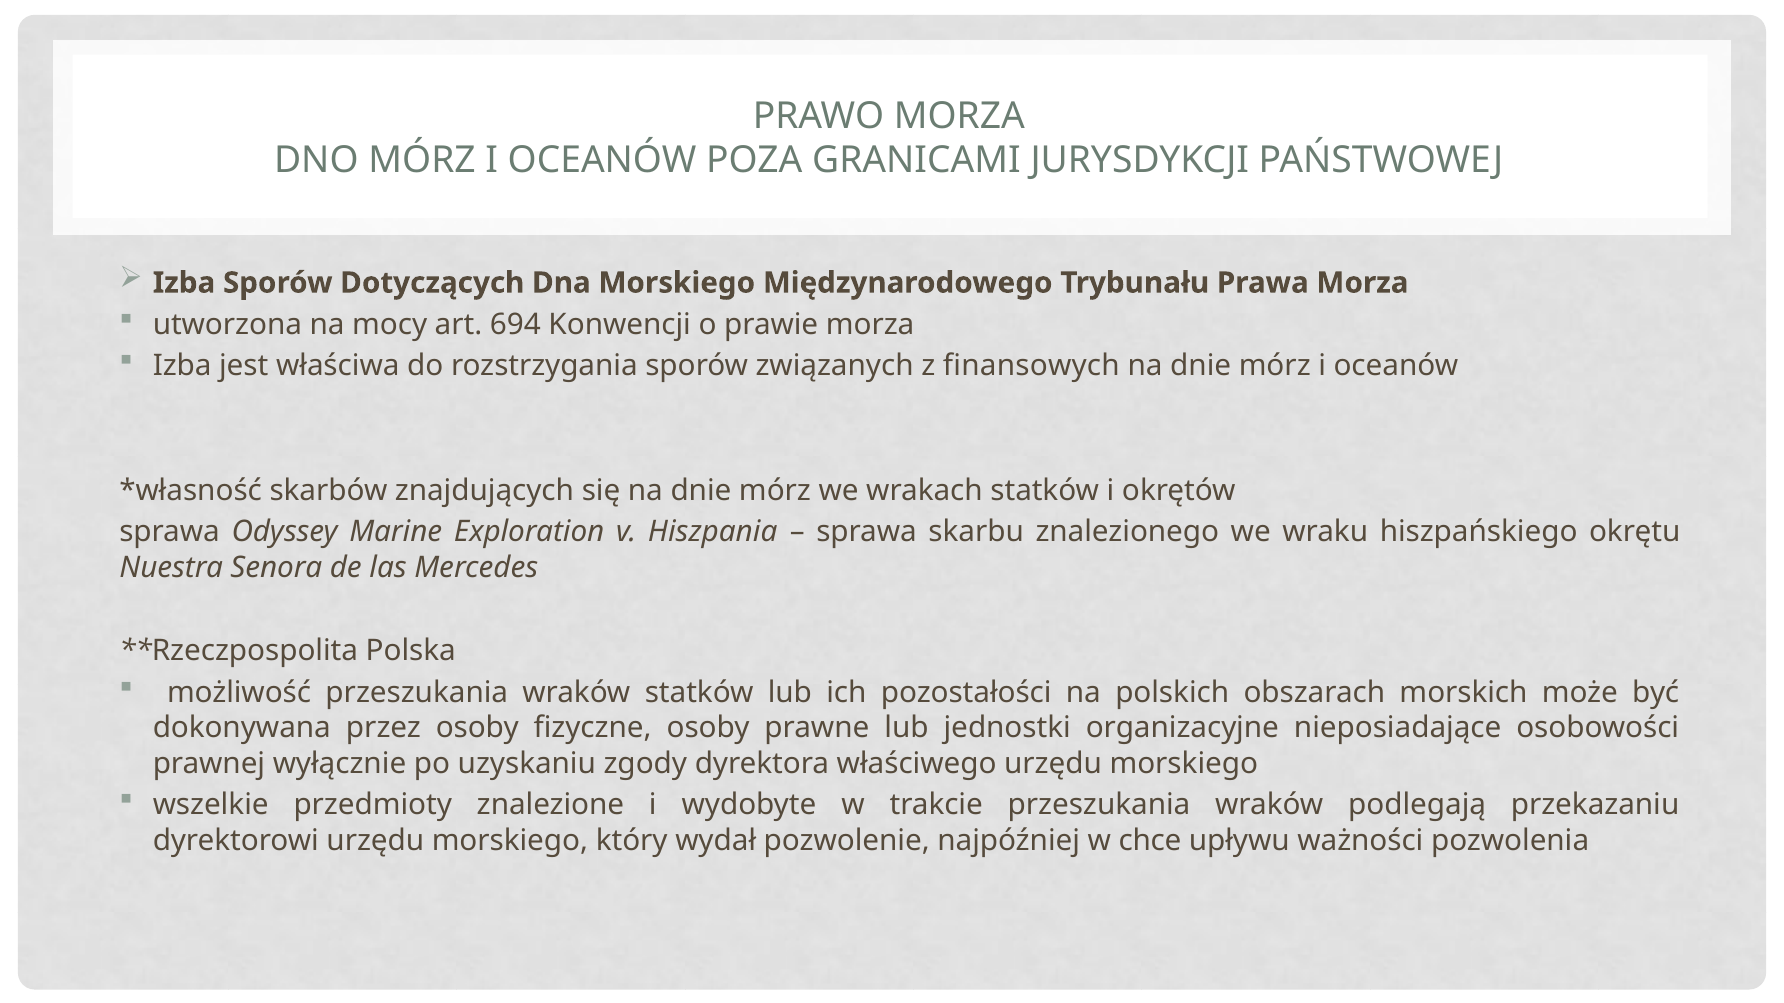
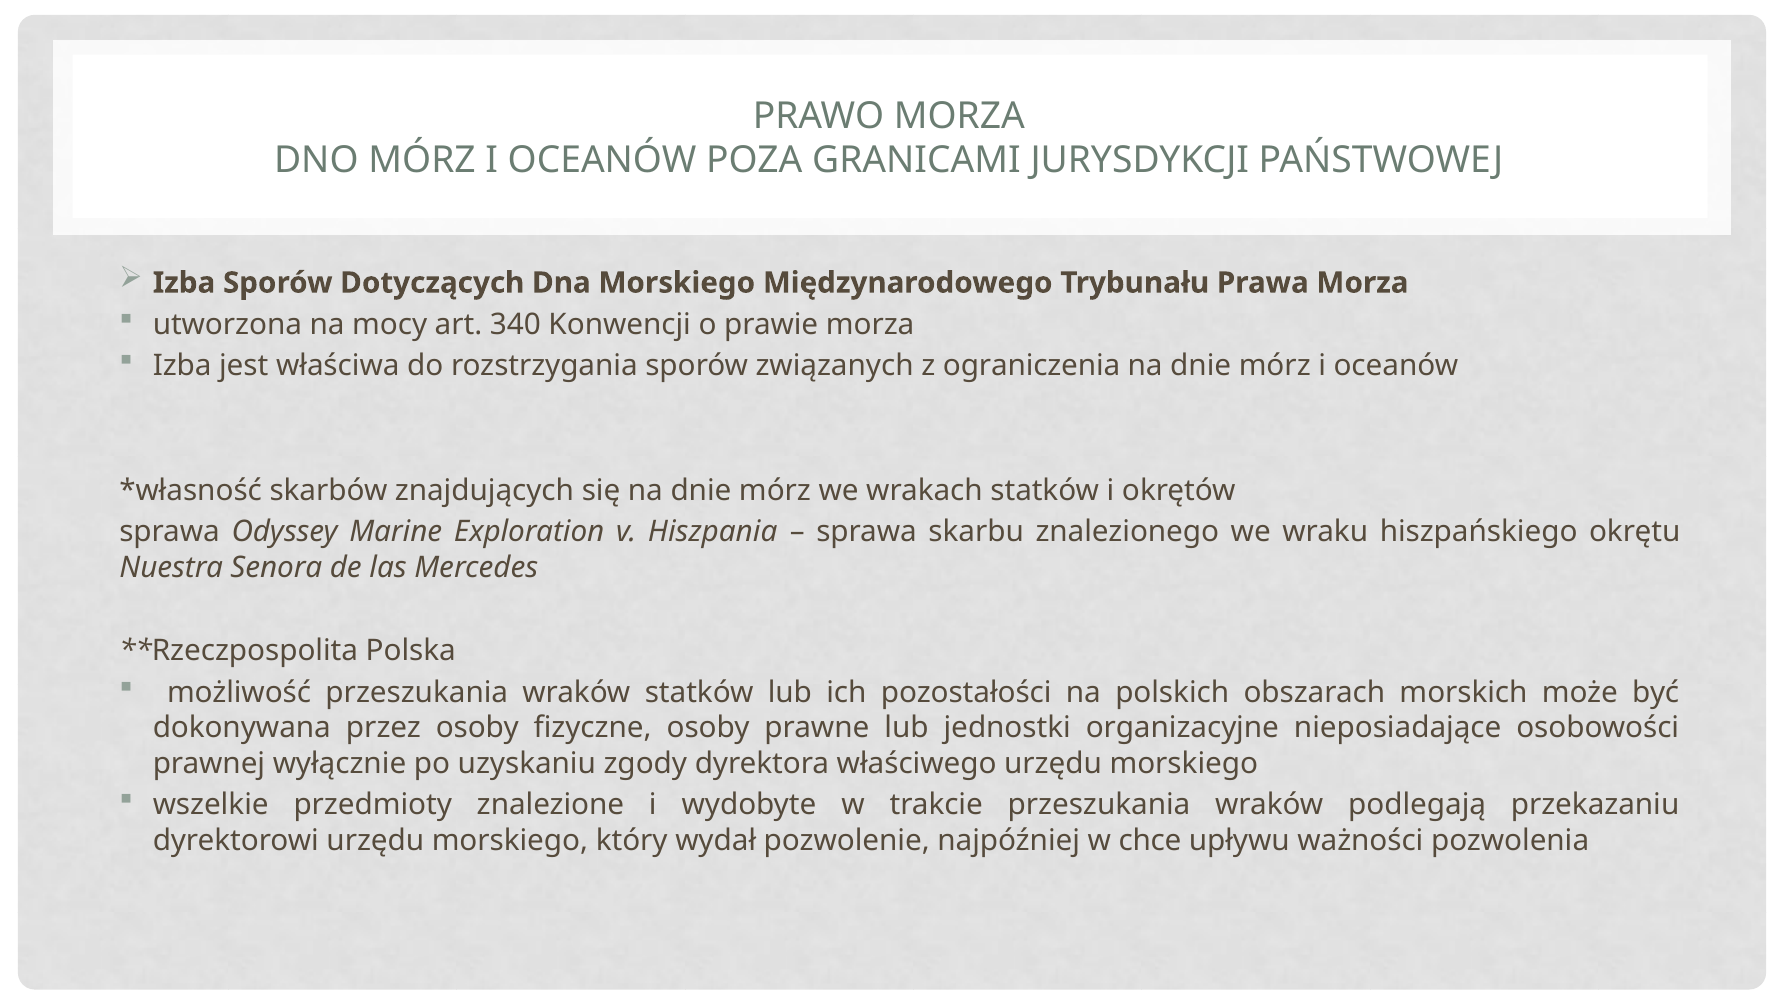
694: 694 -> 340 (515, 325)
finansowych: finansowych -> ograniczenia (1032, 366)
